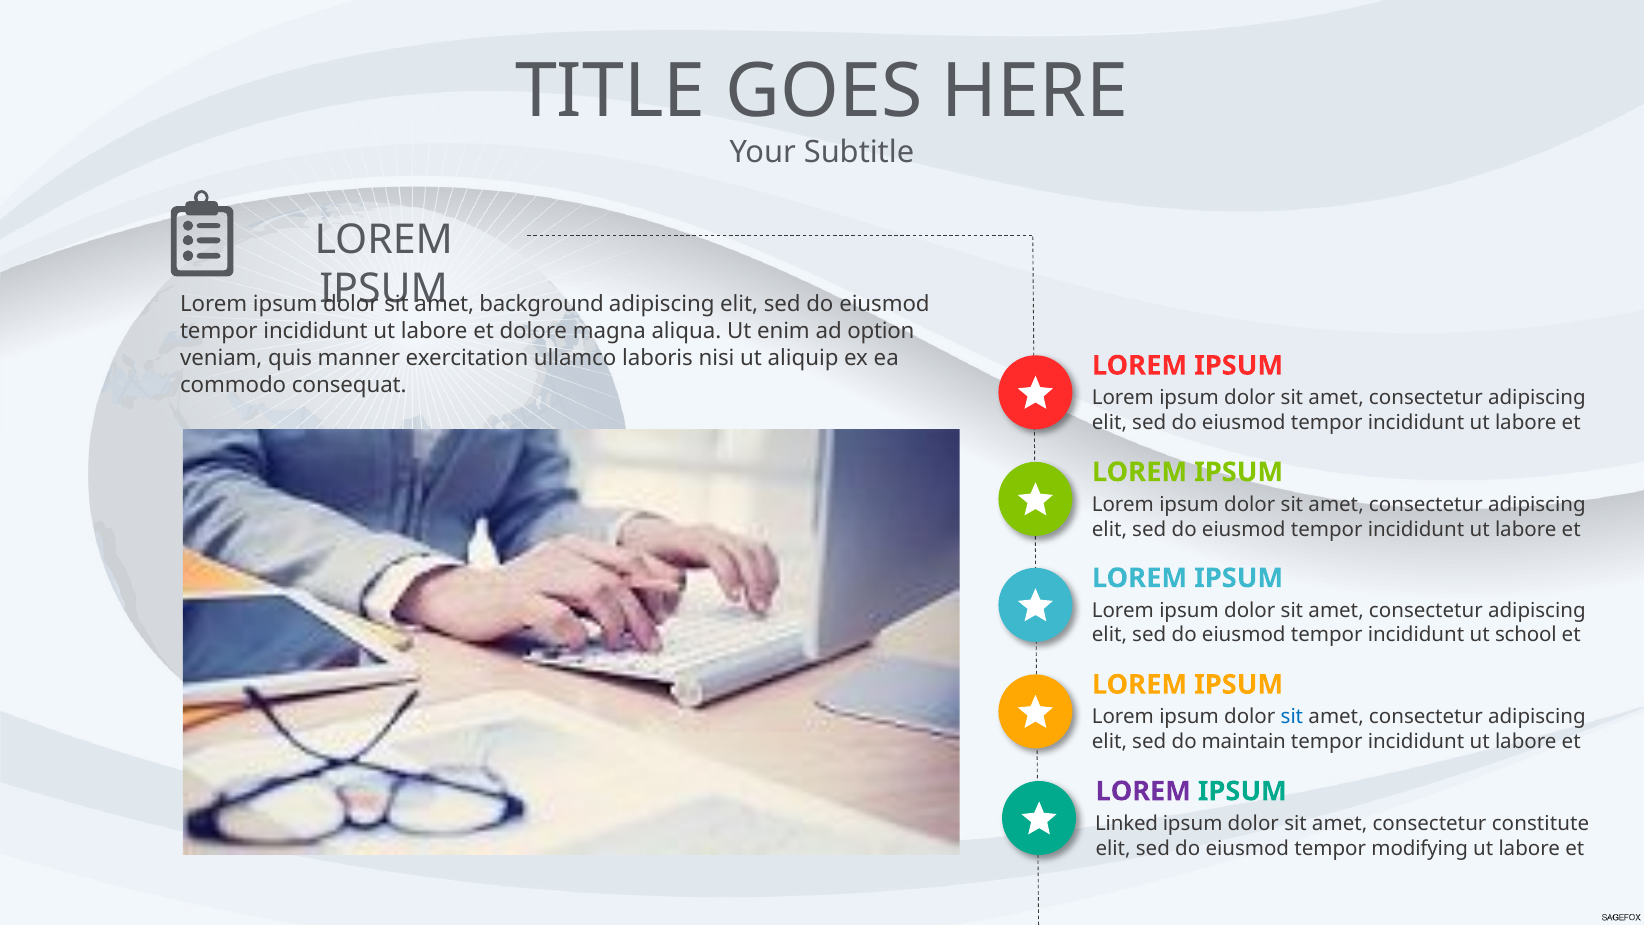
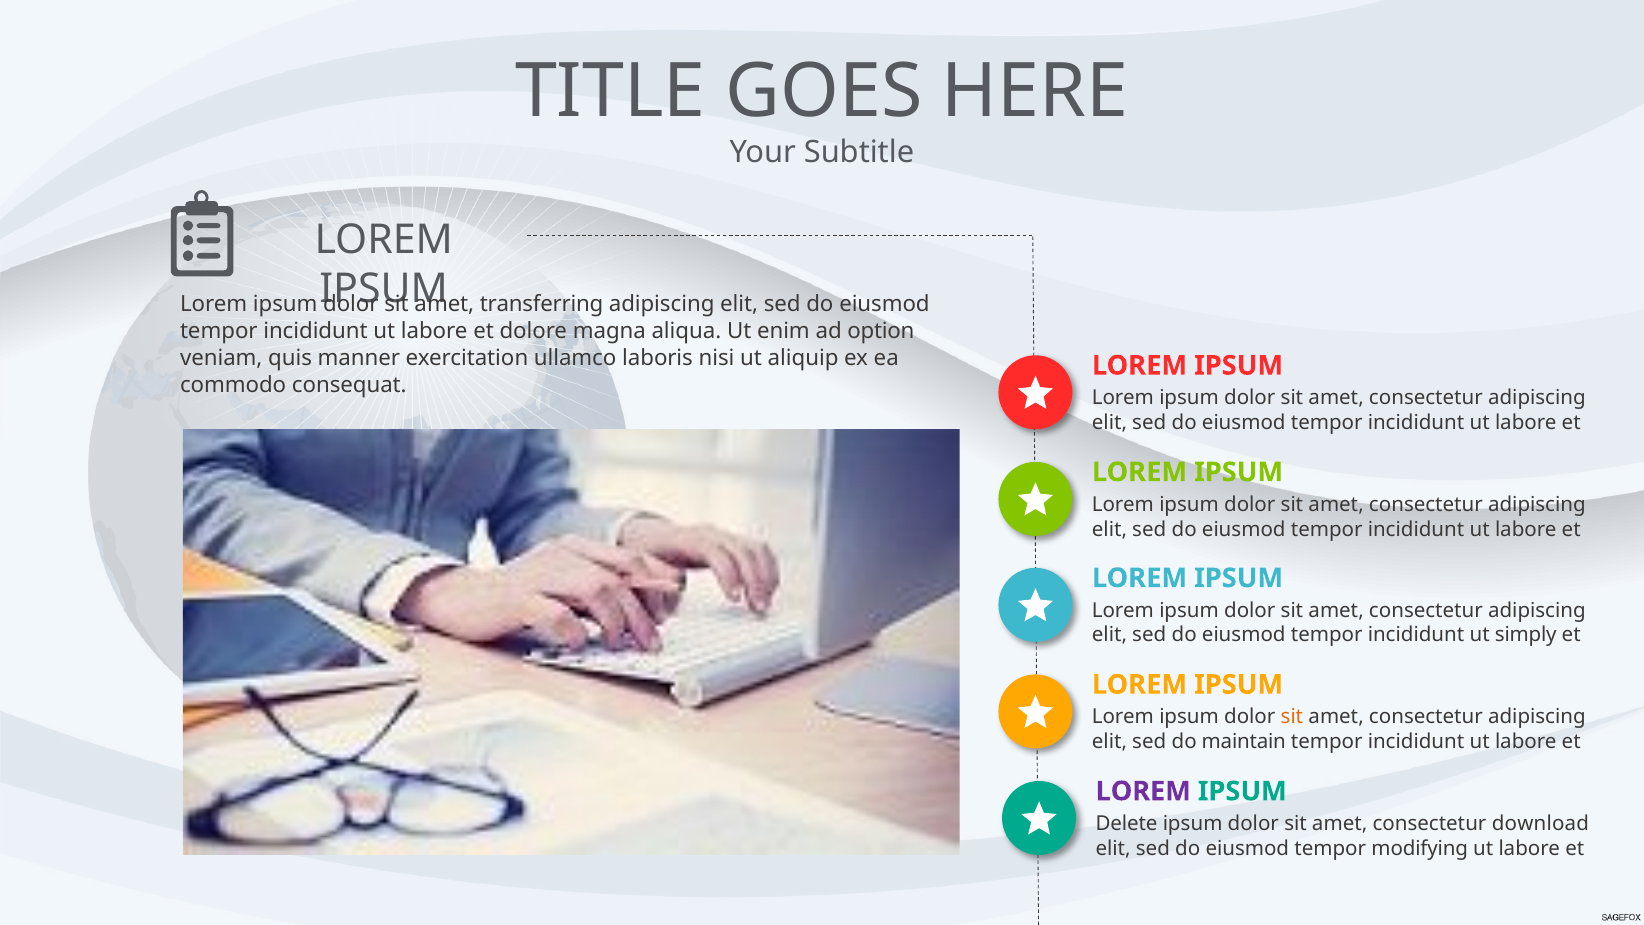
background: background -> transferring (542, 304)
school: school -> simply (1526, 635)
sit colour: blue -> orange (1292, 717)
Linked: Linked -> Delete (1127, 823)
constitute: constitute -> download (1540, 823)
